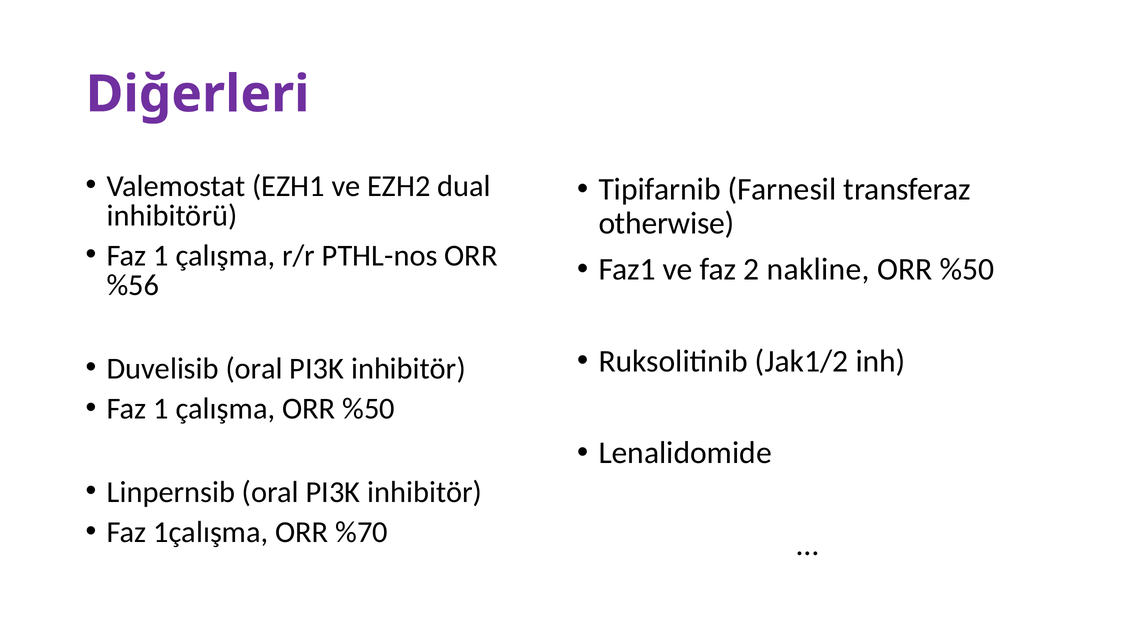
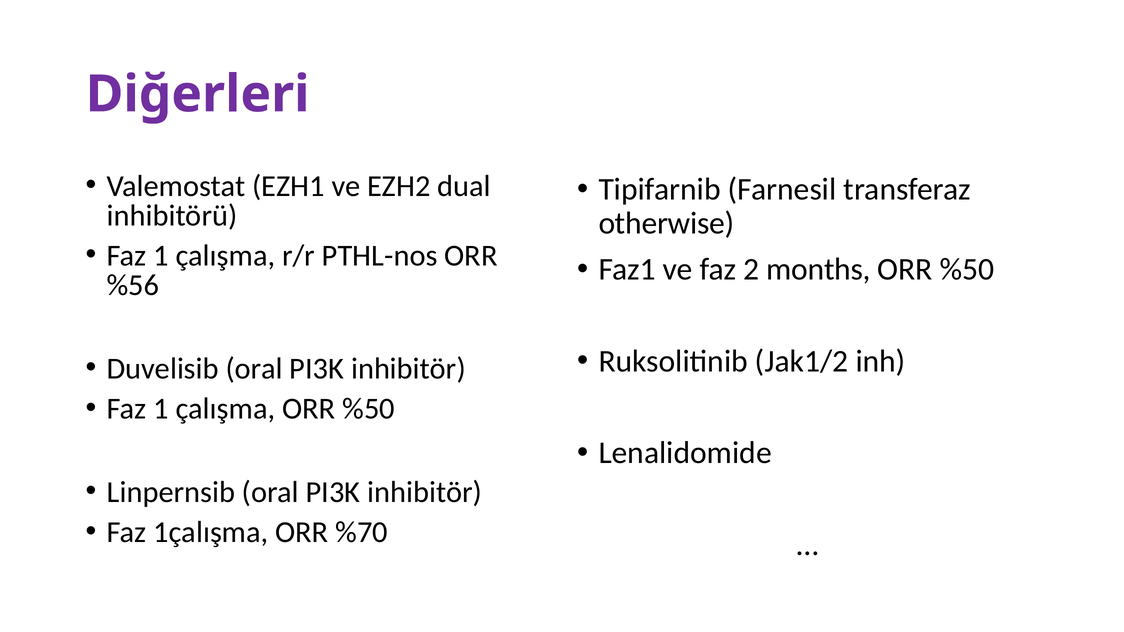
nakline: nakline -> months (818, 270)
